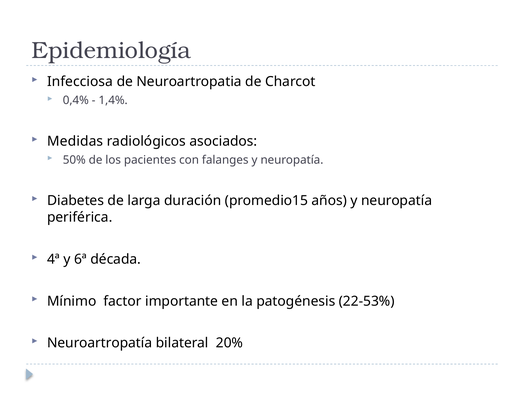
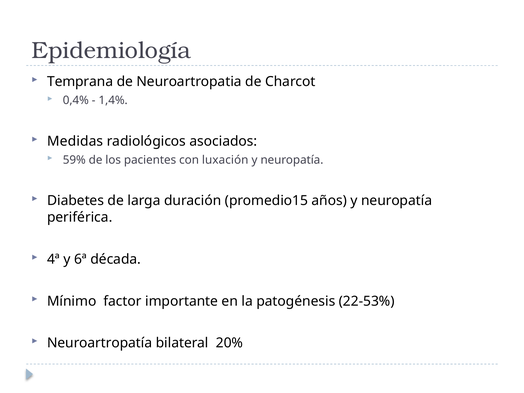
Infecciosa: Infecciosa -> Temprana (80, 82)
50%: 50% -> 59% (74, 160)
falanges: falanges -> luxación (225, 160)
